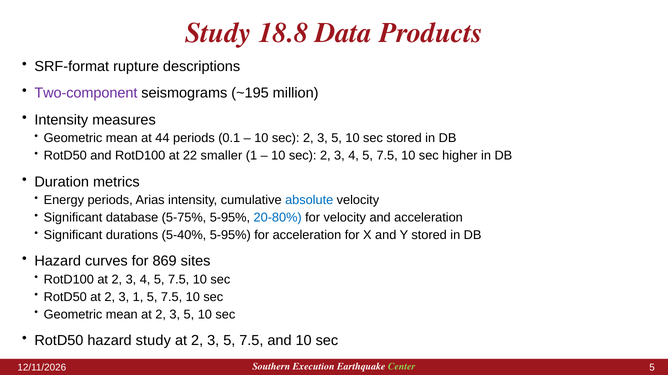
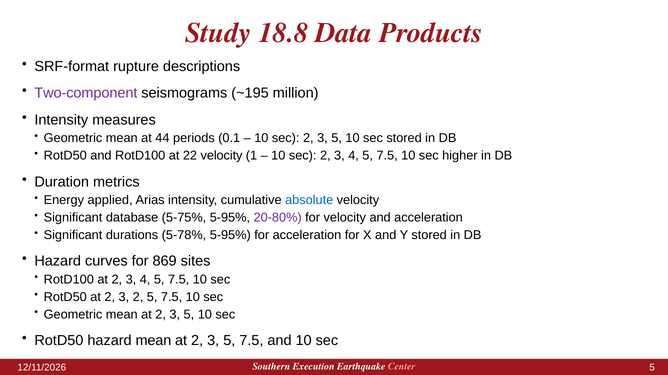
22 smaller: smaller -> velocity (222, 156)
Energy periods: periods -> applied (110, 200)
20-80% colour: blue -> purple (278, 218)
5-40%: 5-40% -> 5-78% (184, 236)
3 1: 1 -> 2 (138, 297)
hazard study: study -> mean (153, 341)
Center colour: light green -> pink (402, 367)
